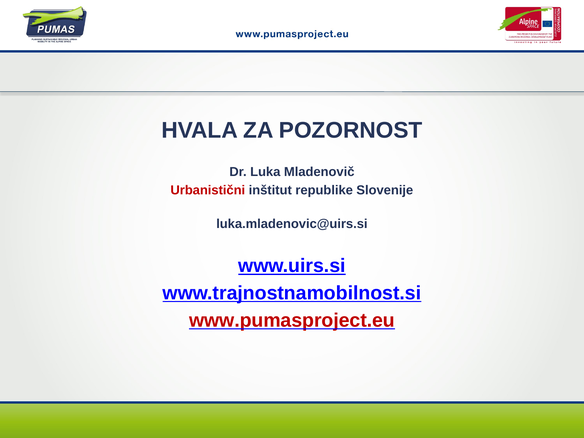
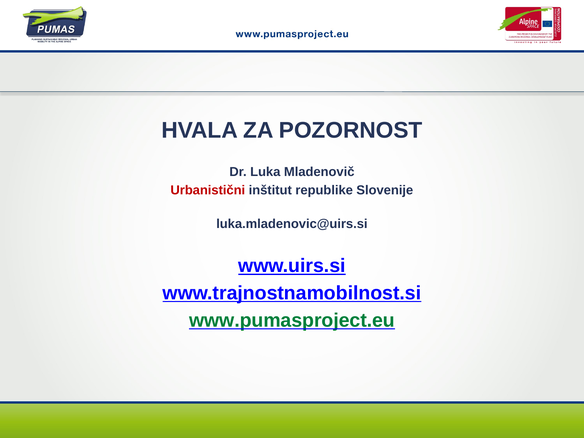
www.pumasproject.eu colour: red -> green (292, 320)
